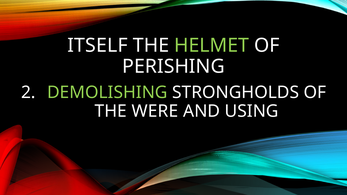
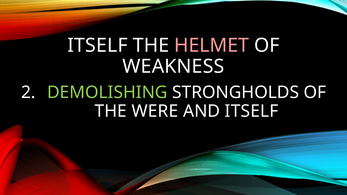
HELMET colour: light green -> pink (212, 45)
PERISHING: PERISHING -> WEAKNESS (173, 66)
AND USING: USING -> ITSELF (252, 111)
